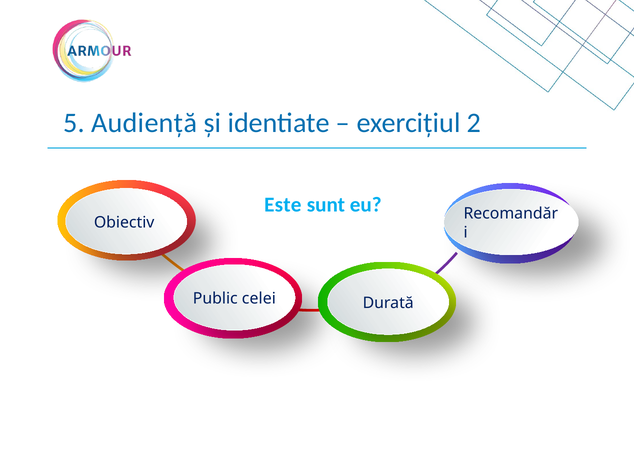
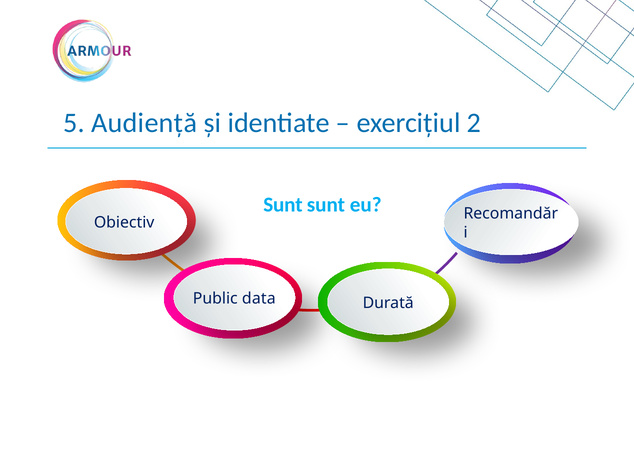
Este: Este -> Sunt (283, 205)
celei: celei -> data (259, 298)
